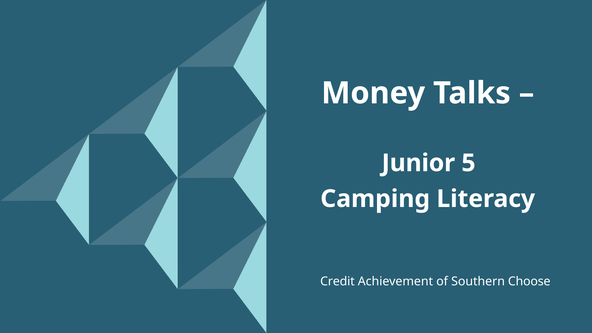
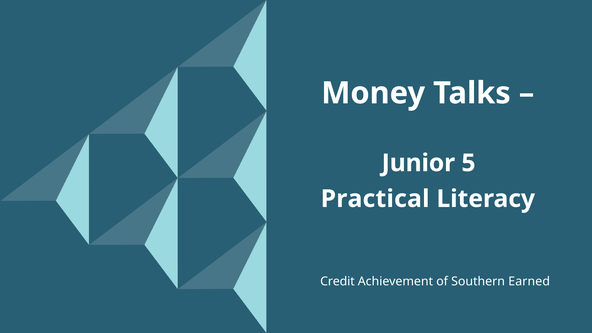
Camping: Camping -> Practical (375, 199)
Choose: Choose -> Earned (529, 281)
